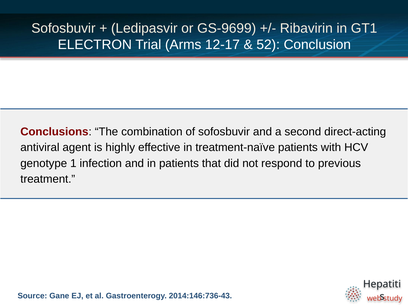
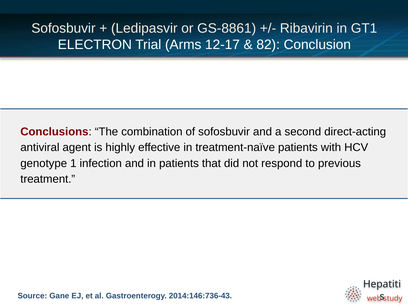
GS-9699: GS-9699 -> GS-8861 (227, 28)
52: 52 -> 82 (268, 45)
